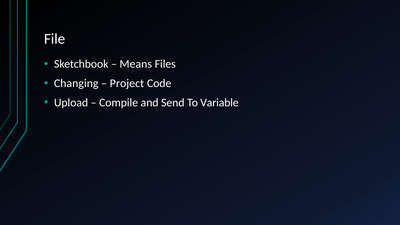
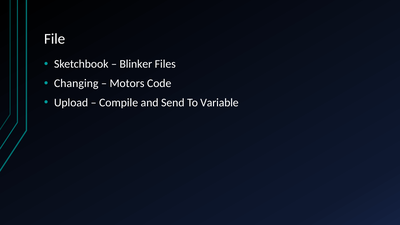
Means: Means -> Blinker (136, 64)
Project: Project -> Motors (127, 83)
